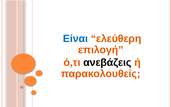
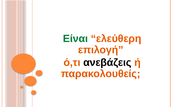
Είναι colour: blue -> green (75, 39)
